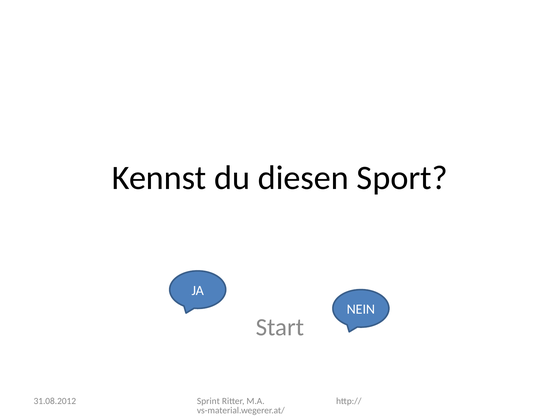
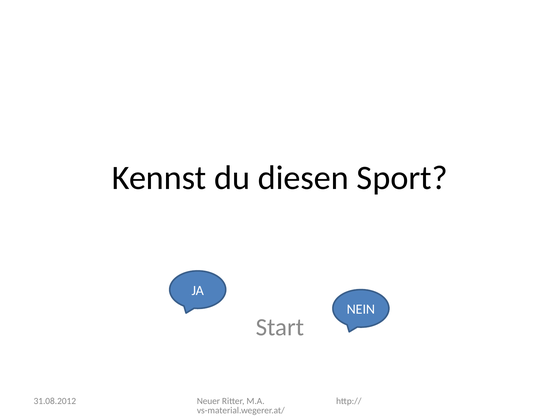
Sprint: Sprint -> Neuer (208, 401)
